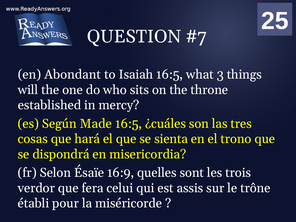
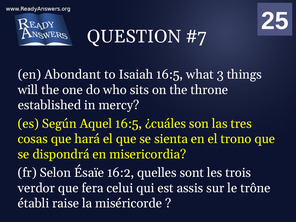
Made: Made -> Aquel (96, 124)
16:9: 16:9 -> 16:2 (121, 173)
pour: pour -> raise (66, 203)
